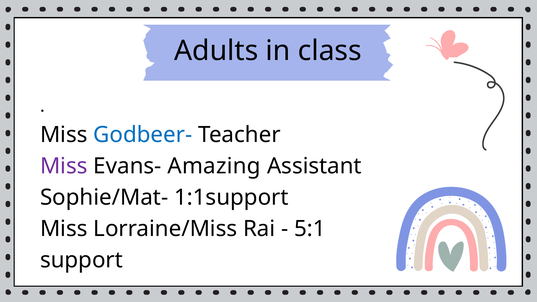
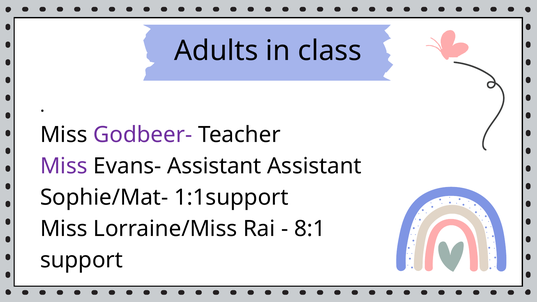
Godbeer- colour: blue -> purple (143, 135)
Evans- Amazing: Amazing -> Assistant (214, 166)
5:1: 5:1 -> 8:1 (310, 229)
